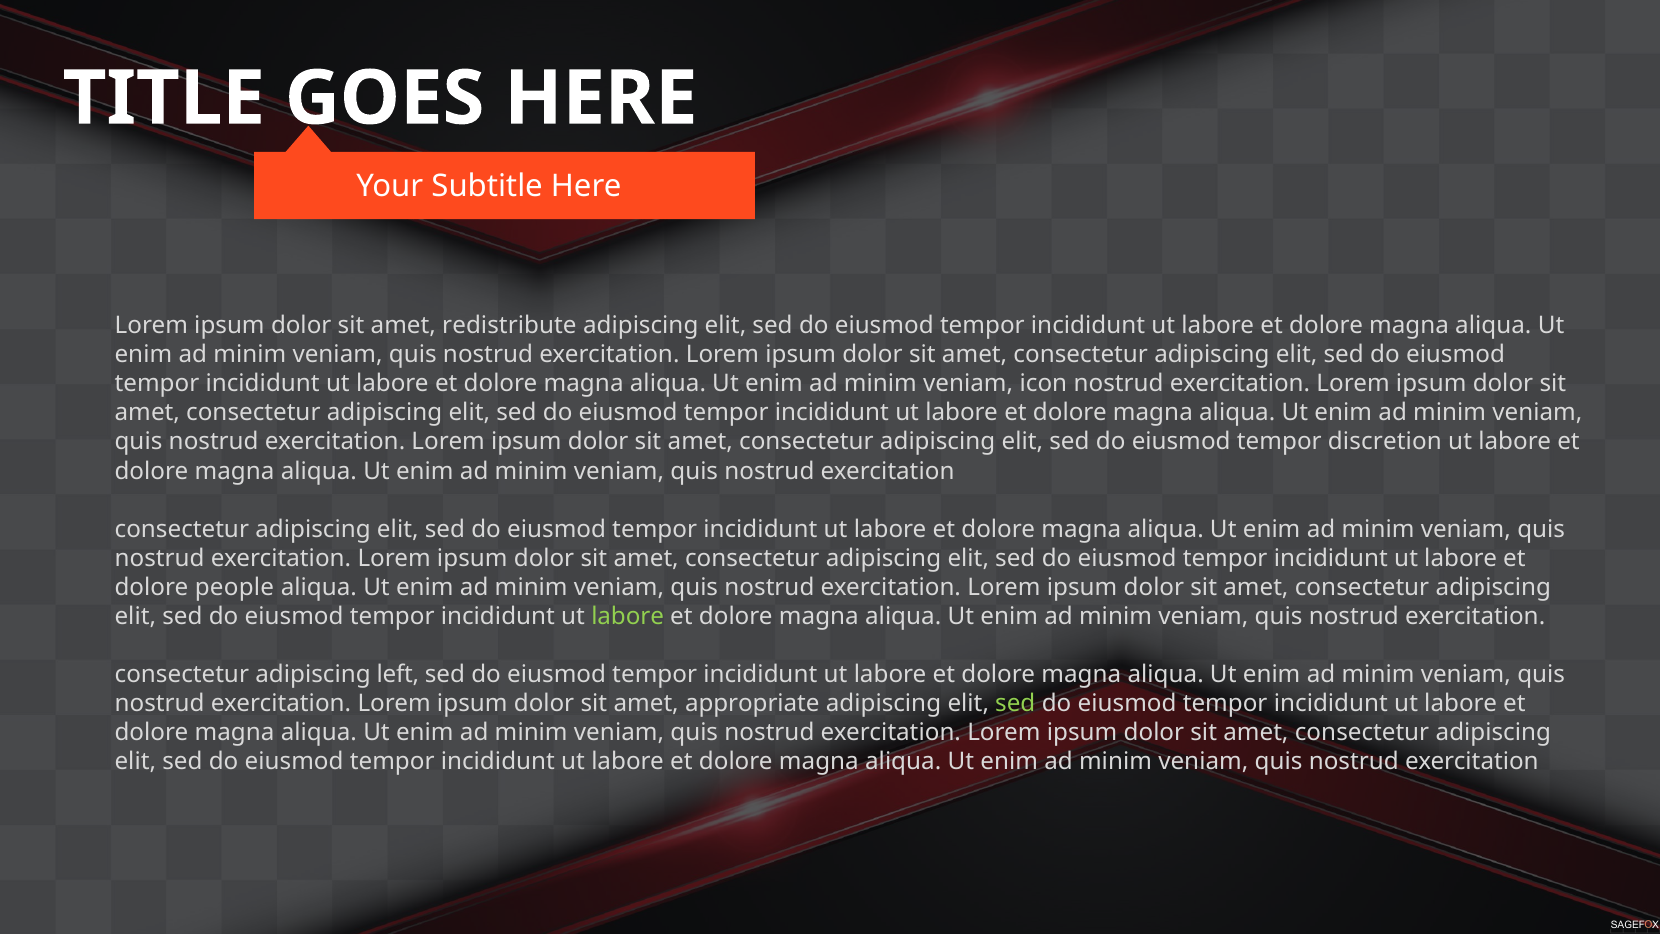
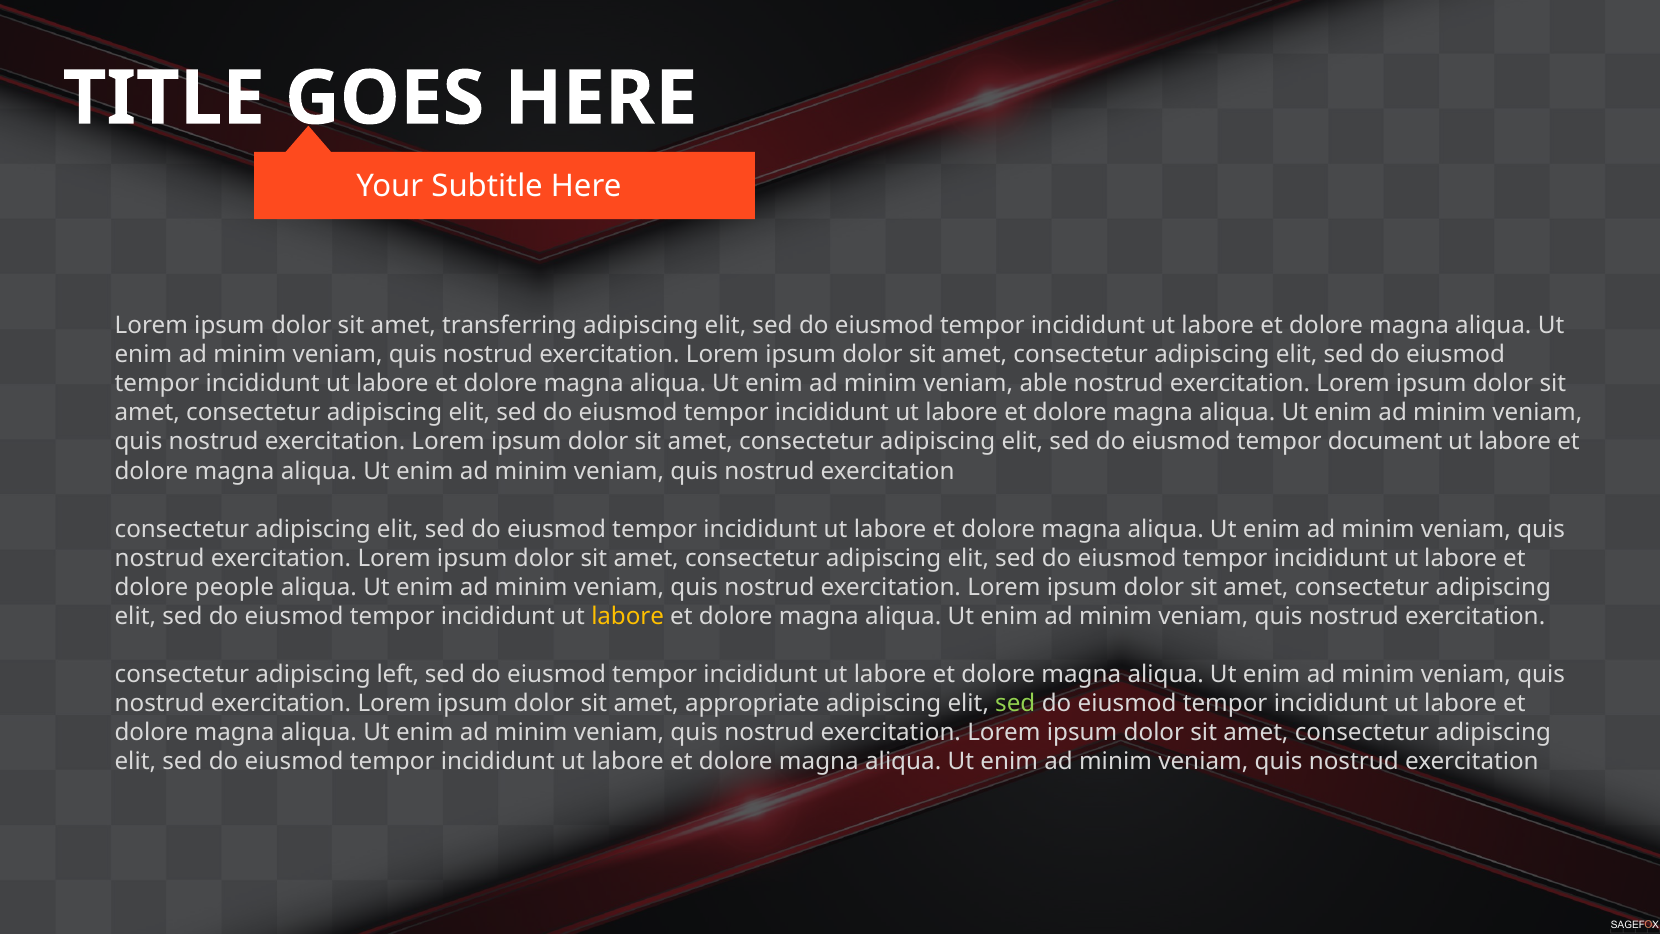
redistribute: redistribute -> transferring (510, 326)
icon: icon -> able (1043, 384)
discretion: discretion -> document (1385, 442)
labore colour: light green -> yellow (628, 616)
